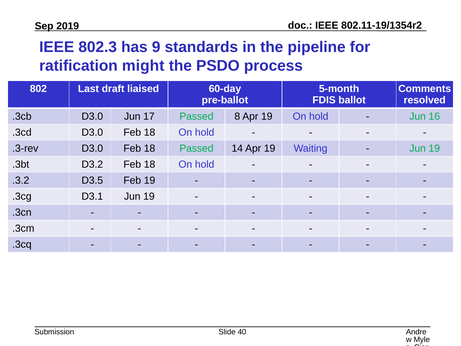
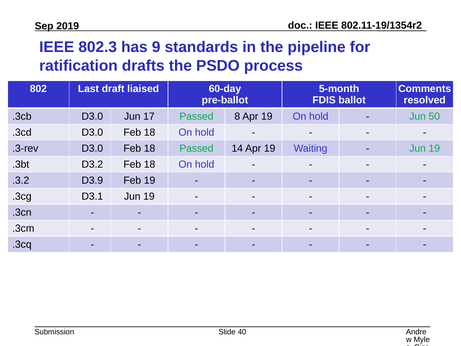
might: might -> drafts (143, 66)
16: 16 -> 50 (434, 116)
D3.5: D3.5 -> D3.9 (92, 180)
